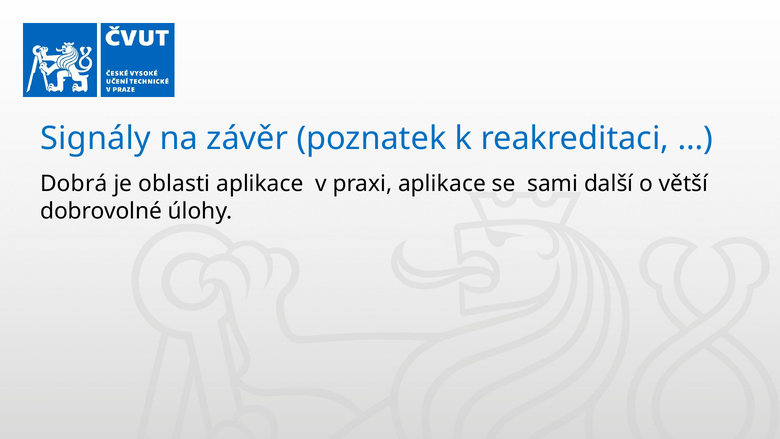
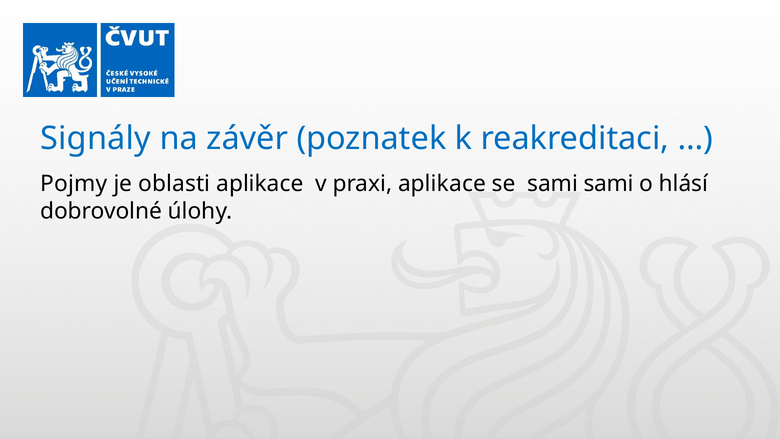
Dobrá: Dobrá -> Pojmy (74, 184)
sami další: další -> sami (609, 184)
větší: větší -> hlásí (684, 184)
